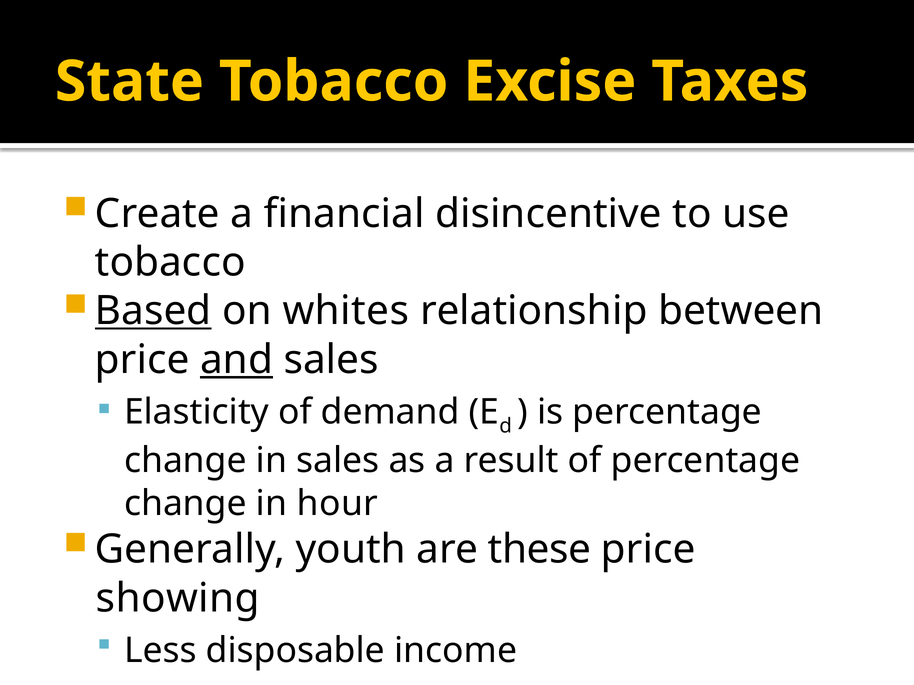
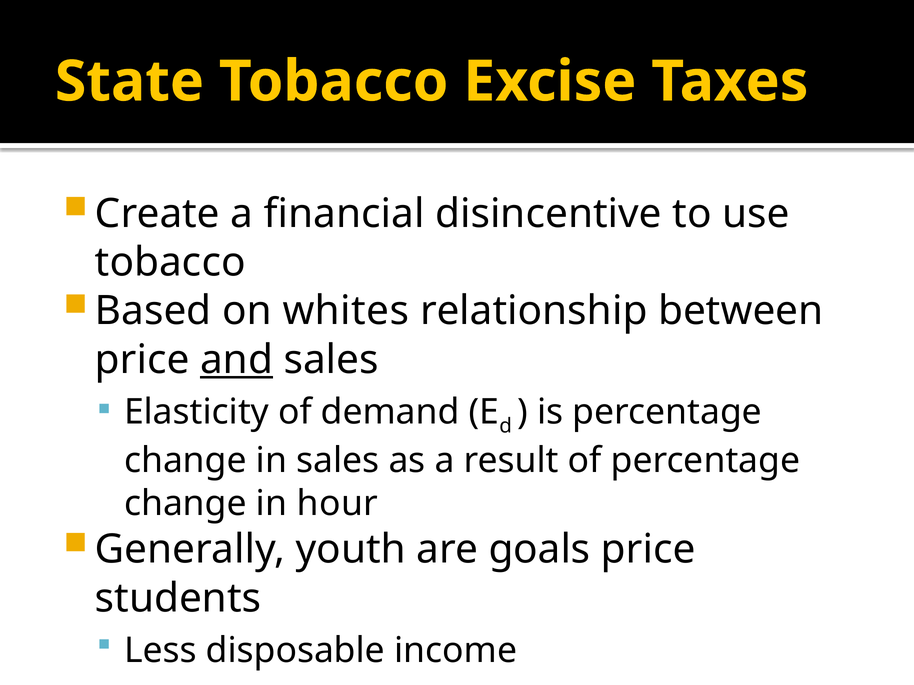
Based underline: present -> none (153, 311)
these: these -> goals (539, 550)
showing: showing -> students (178, 599)
